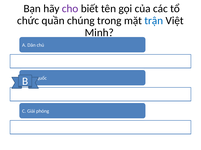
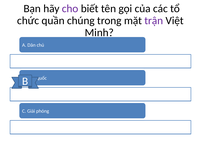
trận colour: blue -> purple (154, 21)
